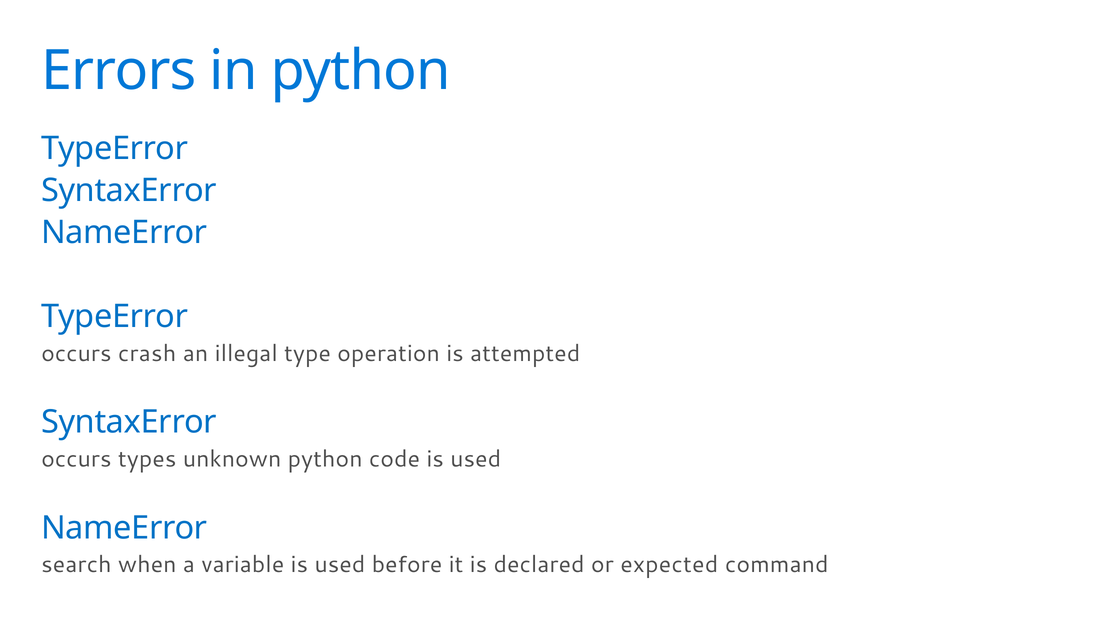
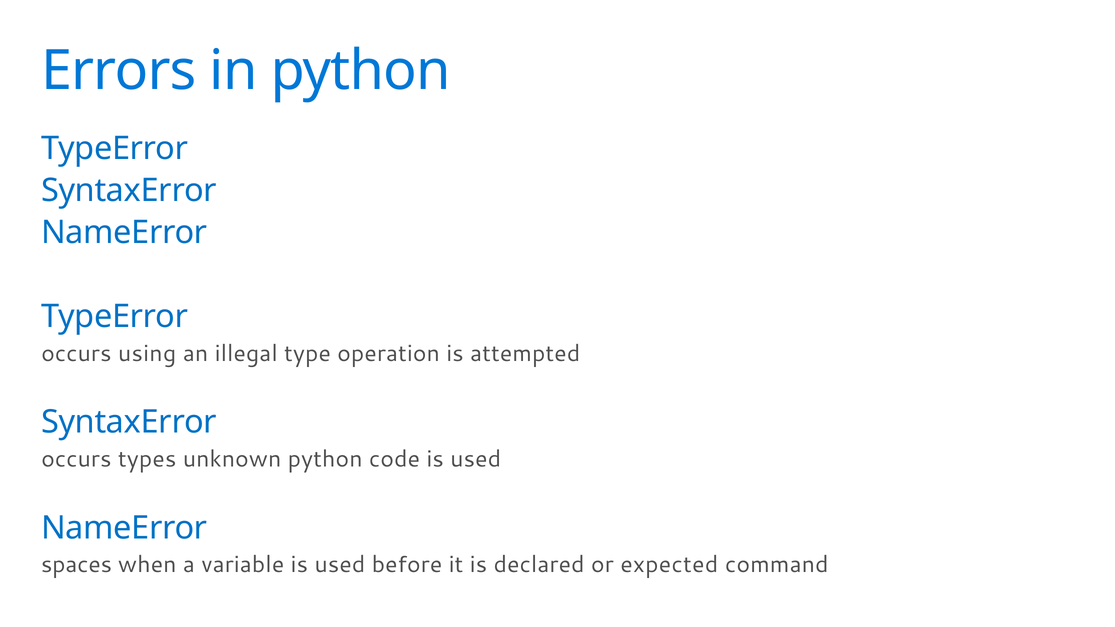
crash: crash -> using (147, 353)
search: search -> spaces (76, 565)
